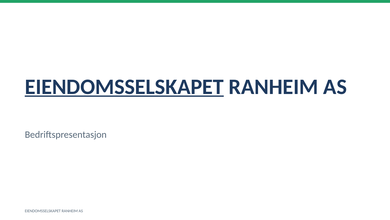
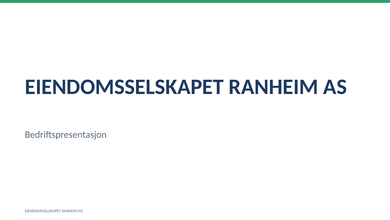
EIENDOMSSELSKAPET underline: present -> none (124, 86)
